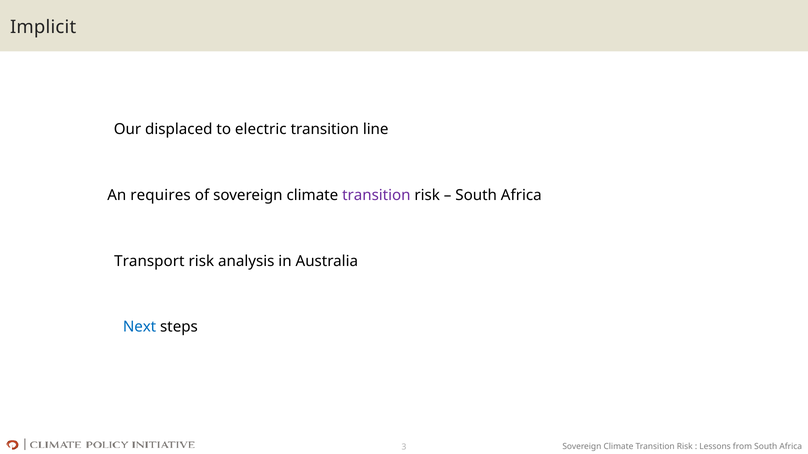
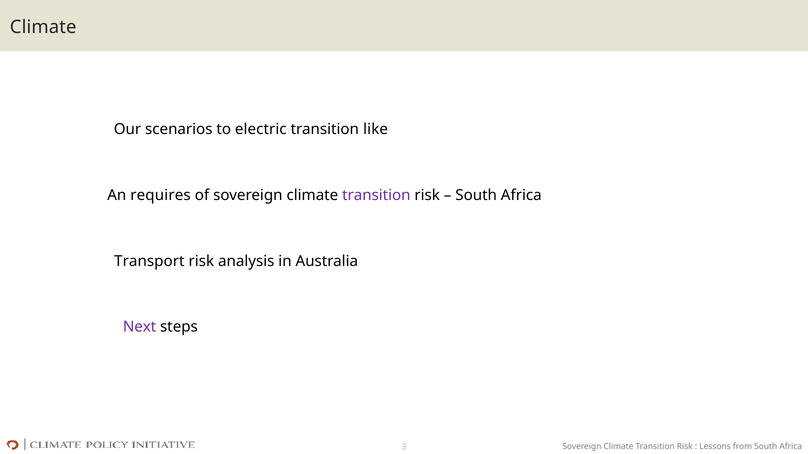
Implicit: Implicit -> Climate (43, 27)
displaced: displaced -> scenarios (179, 129)
line: line -> like (376, 129)
Next colour: blue -> purple (140, 327)
